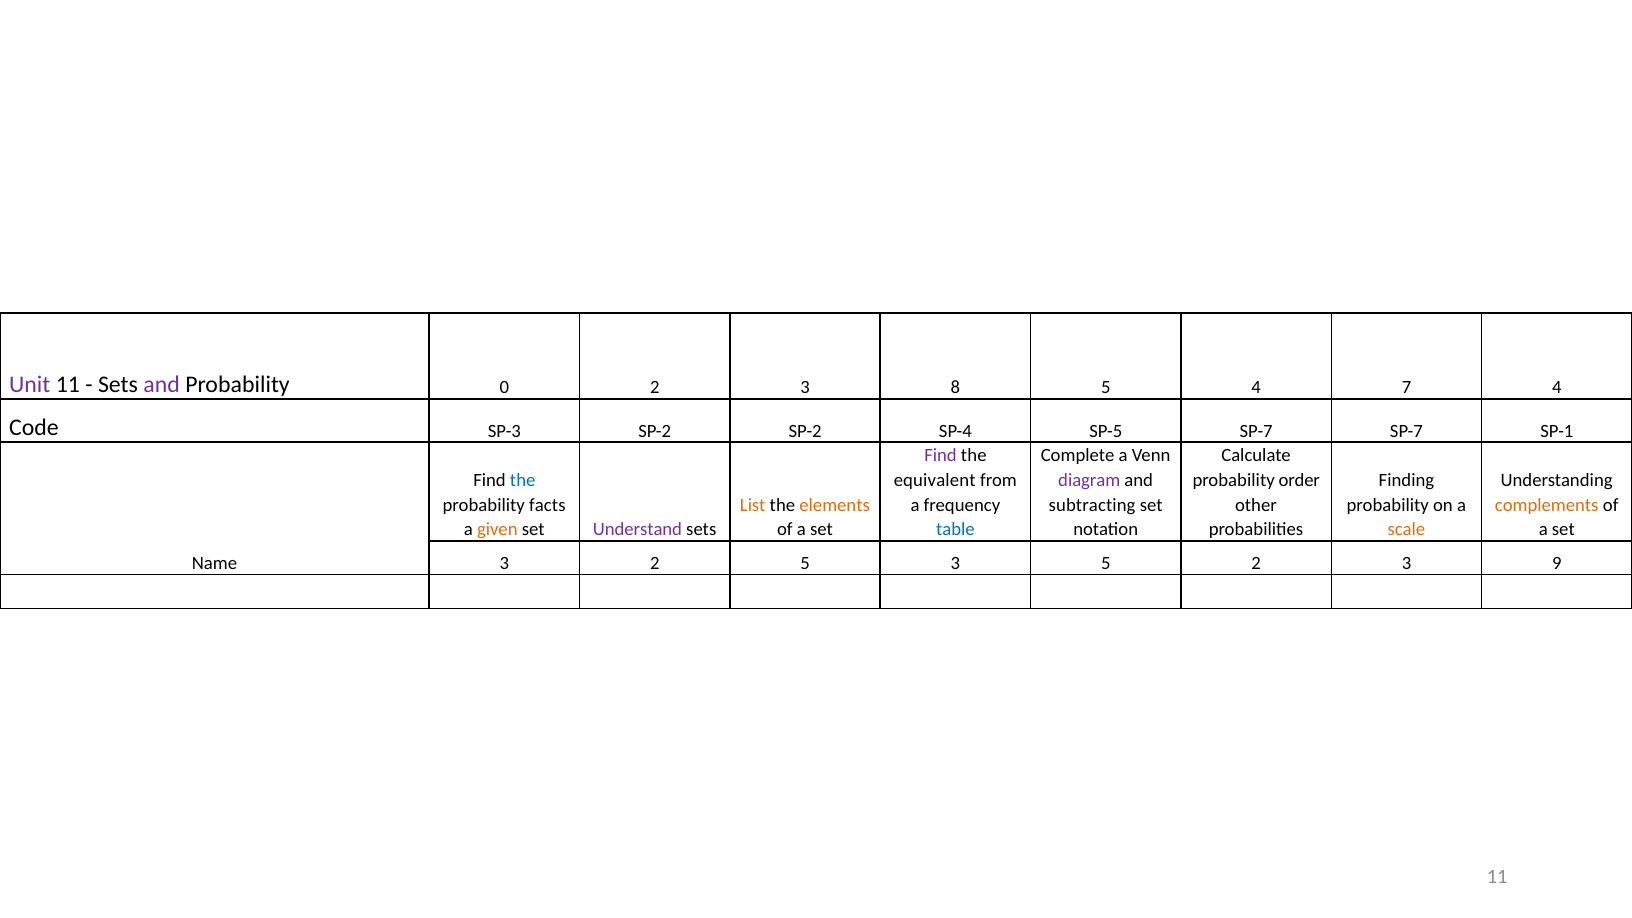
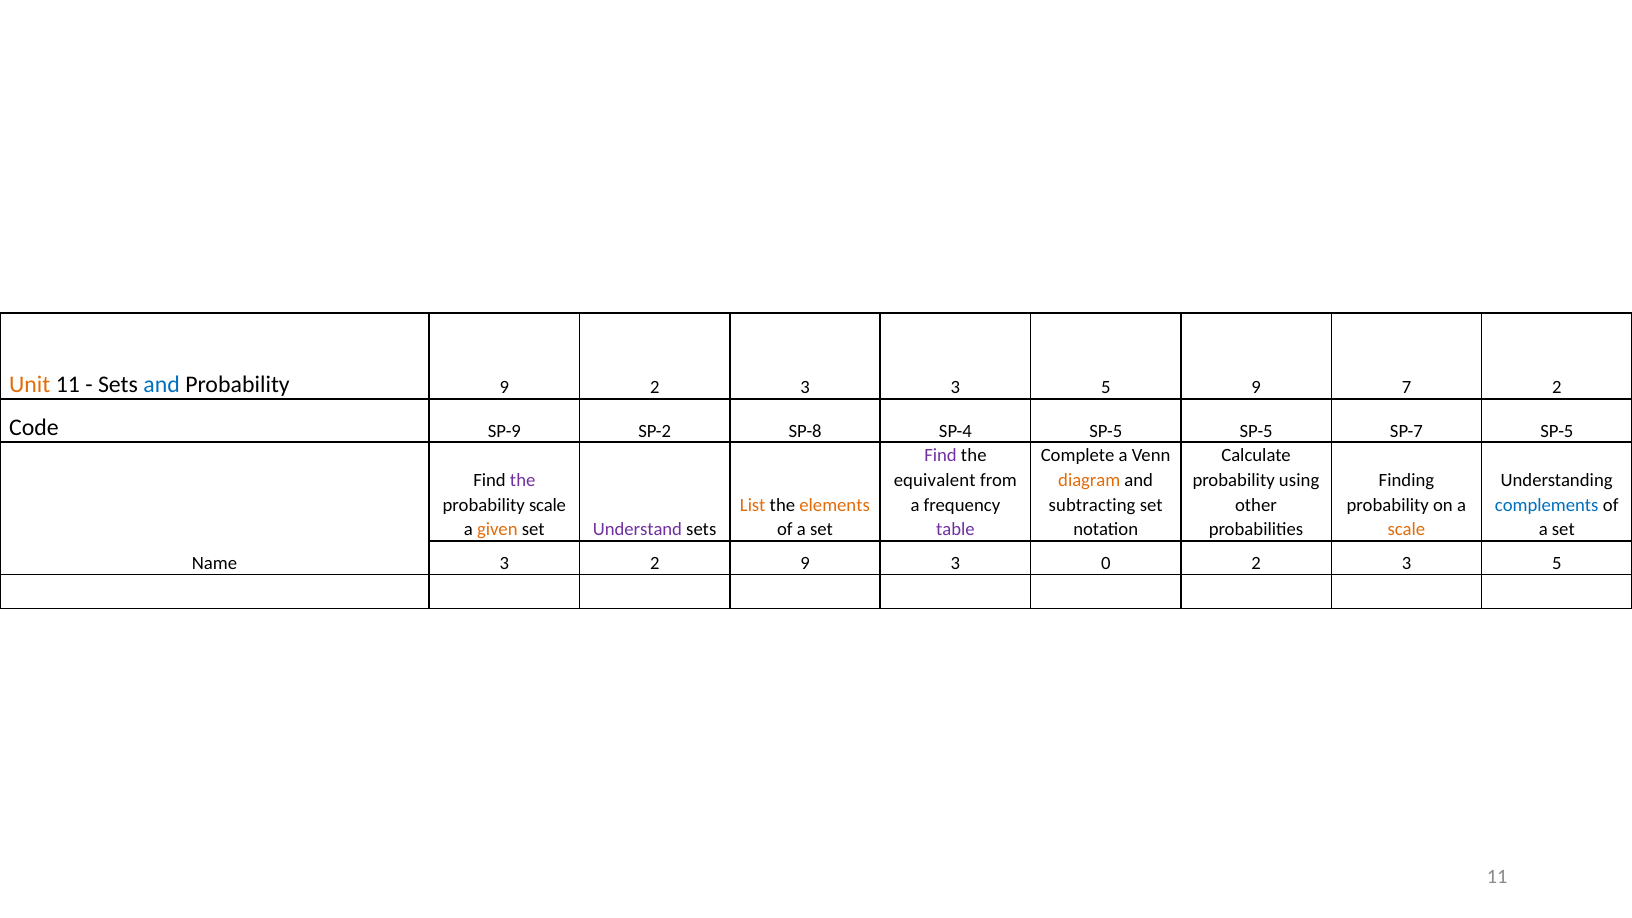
Unit colour: purple -> orange (30, 385)
and colour: purple -> blue (162, 385)
Probability 0: 0 -> 9 (504, 388)
3 8: 8 -> 3 (955, 388)
5 4: 4 -> 9 (1256, 388)
7 4: 4 -> 2 (1557, 388)
SP-3: SP-3 -> SP-9 (504, 431)
SP-2 SP-2: SP-2 -> SP-8 (805, 431)
SP-5 SP-7: SP-7 -> SP-5 (1256, 431)
SP-7 SP-1: SP-1 -> SP-5 (1557, 431)
the colour: blue -> purple (523, 480)
diagram colour: purple -> orange (1089, 480)
order: order -> using (1299, 480)
probability facts: facts -> scale (548, 505)
complements colour: orange -> blue (1547, 505)
table colour: blue -> purple (955, 530)
2 5: 5 -> 9 (805, 563)
3 5: 5 -> 0 (1106, 563)
2 3 9: 9 -> 5 (1557, 563)
